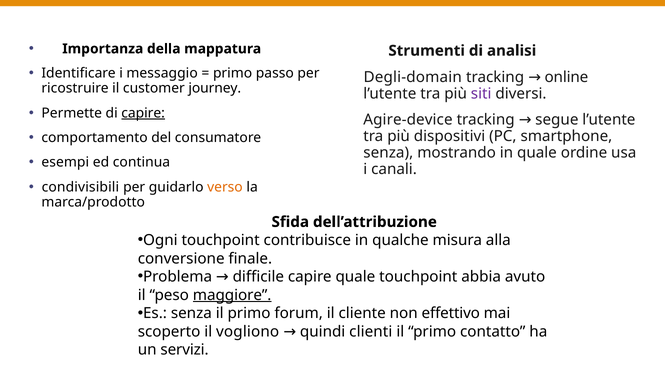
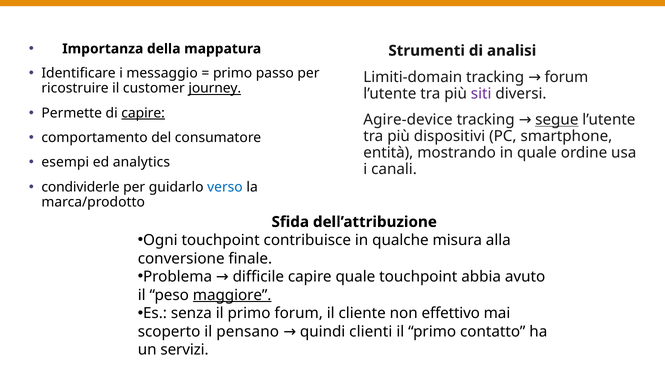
Degli-domain: Degli-domain -> Limiti-domain (413, 77)
tracking online: online -> forum (566, 77)
journey underline: none -> present (215, 88)
segue underline: none -> present (557, 120)
senza: senza -> entità (388, 153)
continua: continua -> analytics (141, 162)
condivisibili: condivisibili -> condividerle (81, 187)
verso colour: orange -> blue (225, 187)
vogliono: vogliono -> pensano (248, 332)
